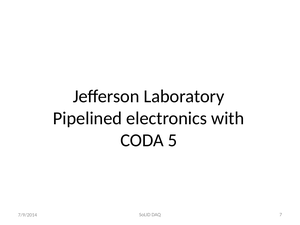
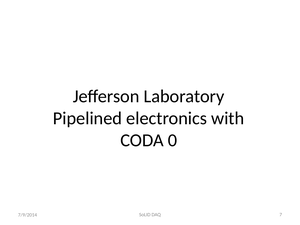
5: 5 -> 0 (172, 140)
